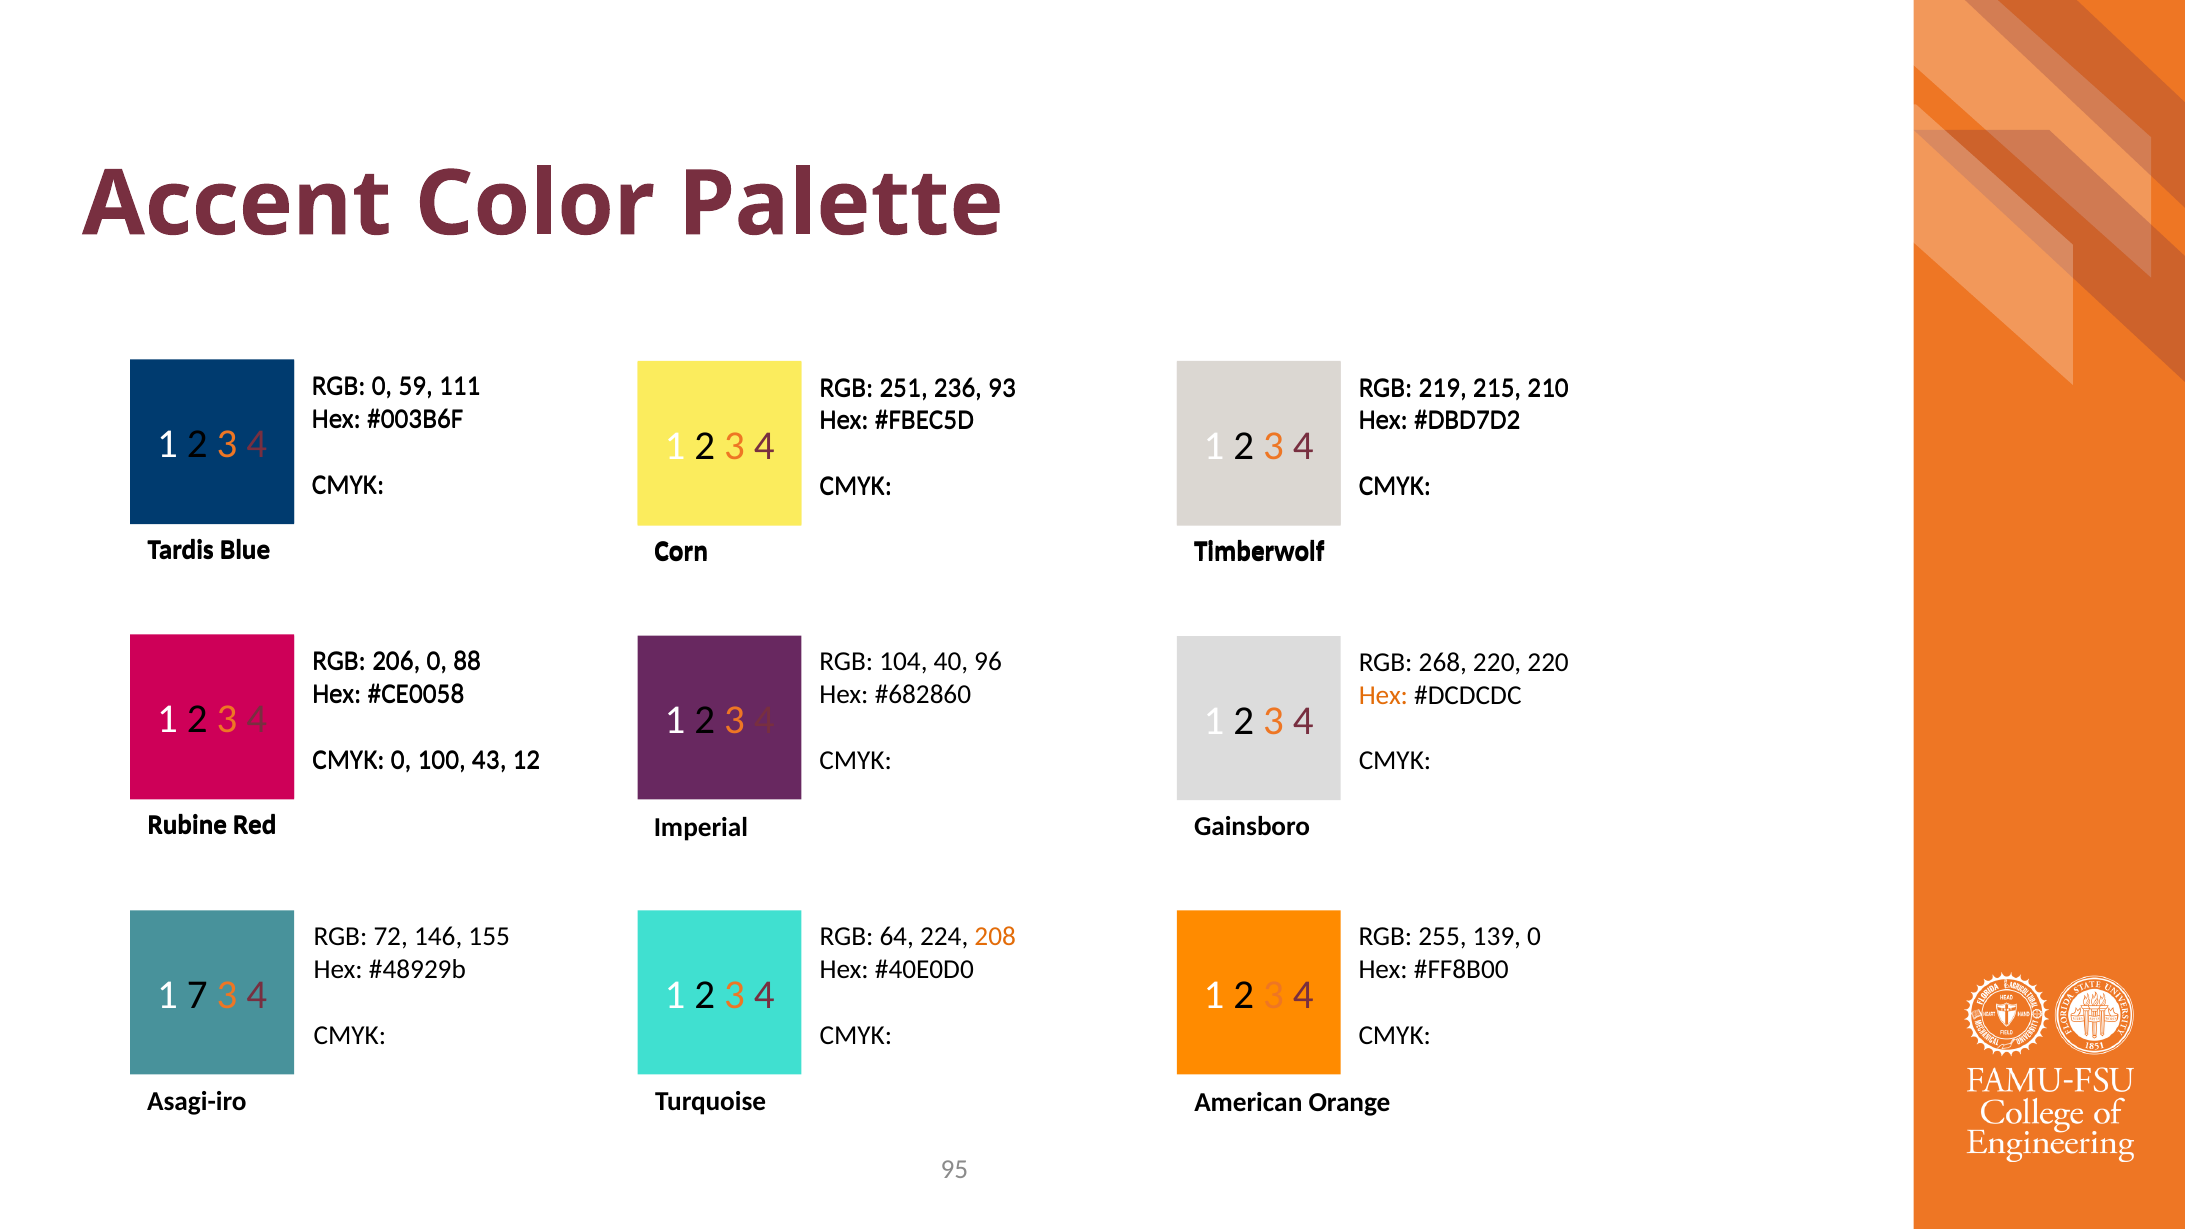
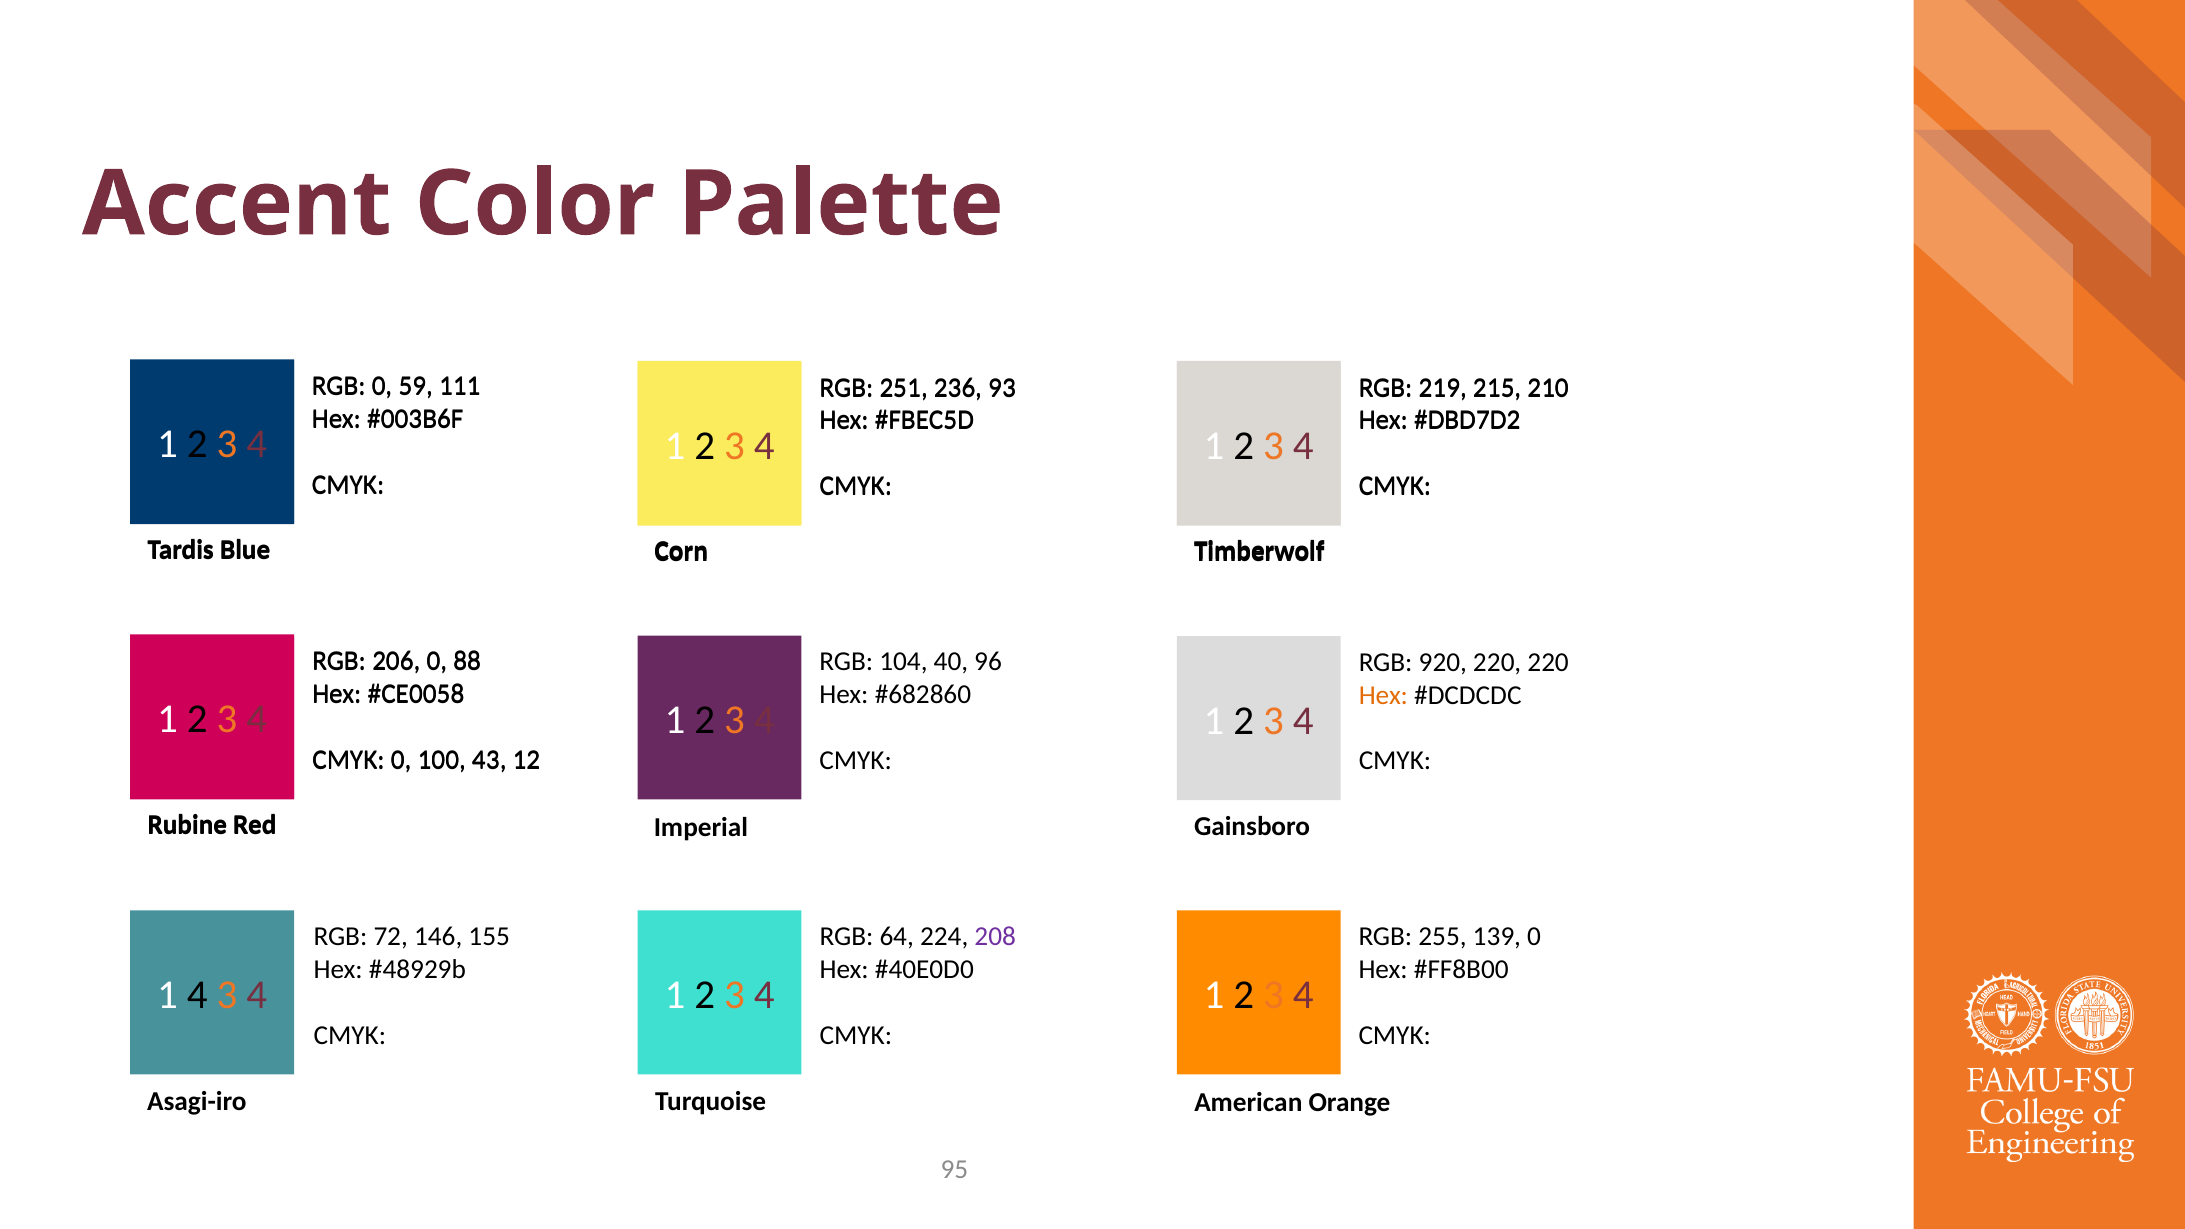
268: 268 -> 920 (1443, 663)
208 colour: orange -> purple (995, 937)
1 7: 7 -> 4 (197, 995)
